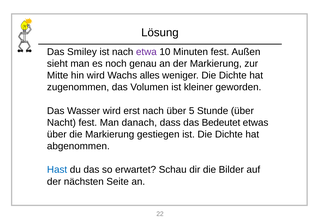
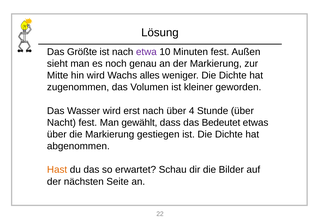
Smiley: Smiley -> Größte (82, 52)
5: 5 -> 4 (192, 111)
danach: danach -> gewählt (139, 122)
Hast colour: blue -> orange (57, 170)
